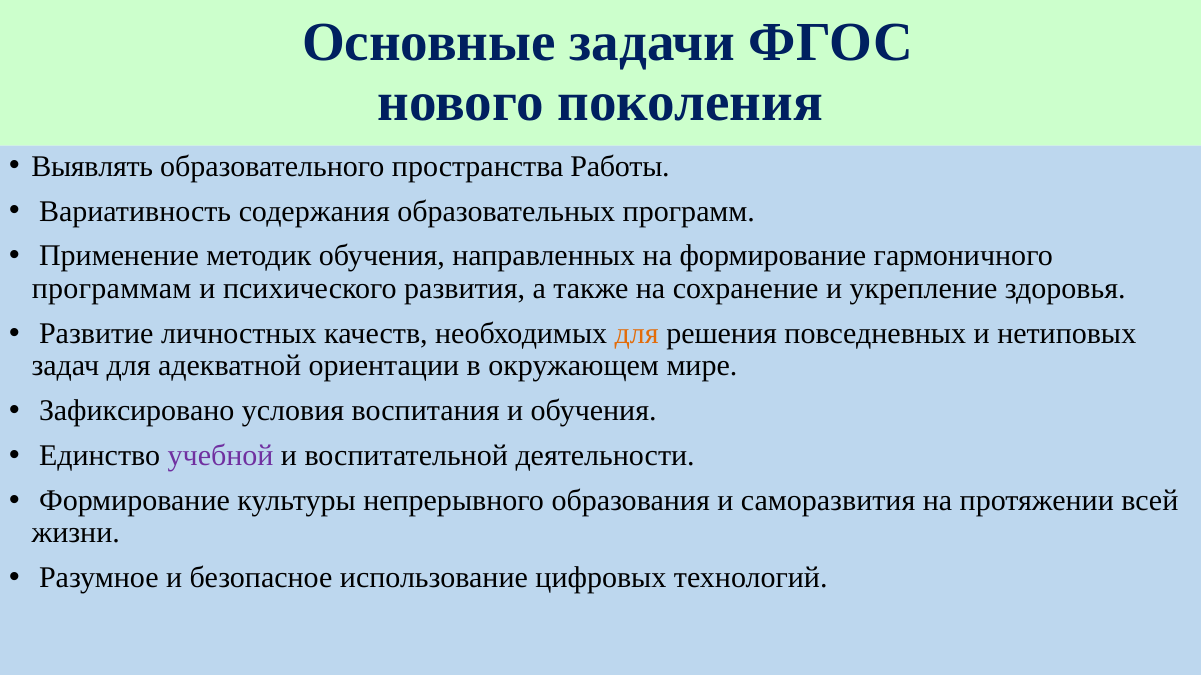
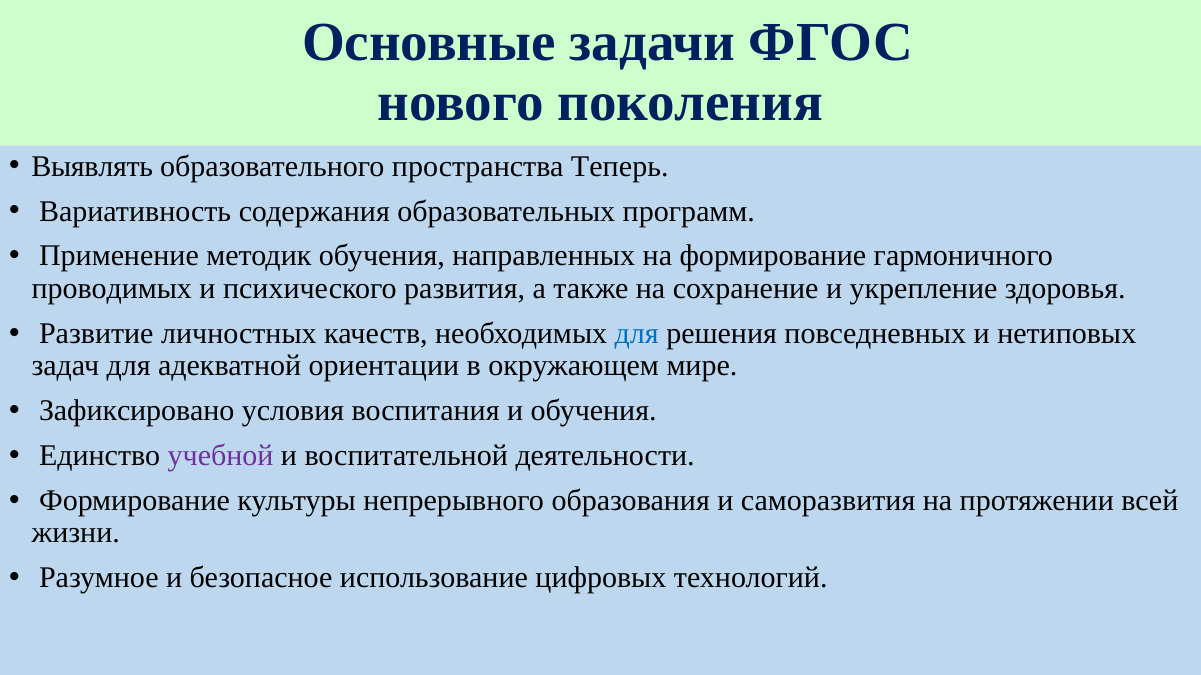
Работы: Работы -> Теперь (620, 166)
программам: программам -> проводимых (112, 289)
для colour: orange -> blue (637, 334)
